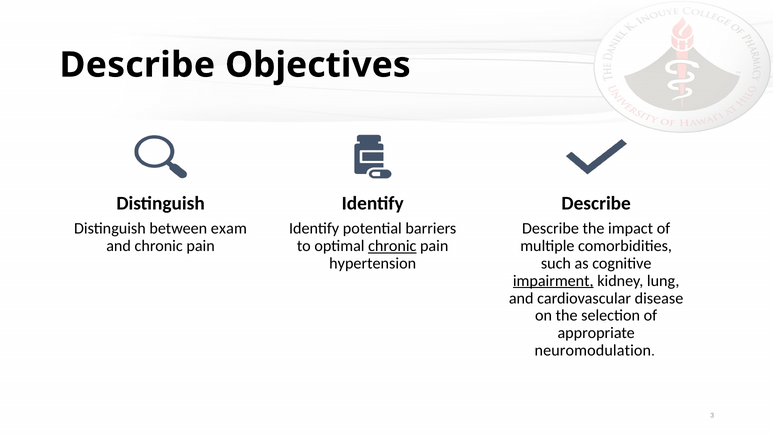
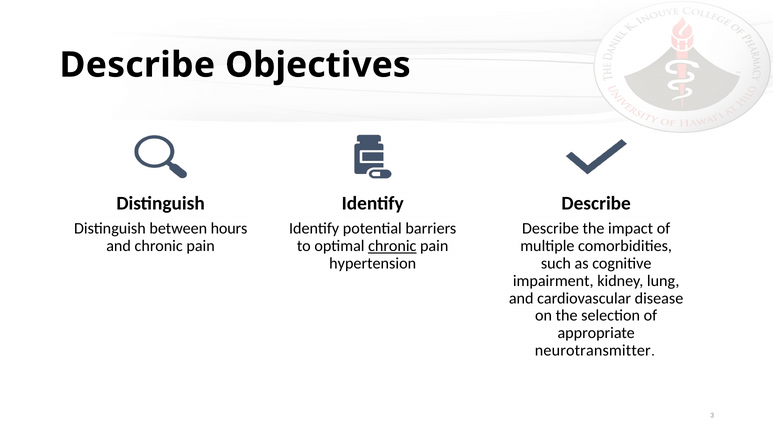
exam: exam -> hours (229, 228)
impairment underline: present -> none (553, 281)
neuromodulation: neuromodulation -> neurotransmitter (593, 350)
